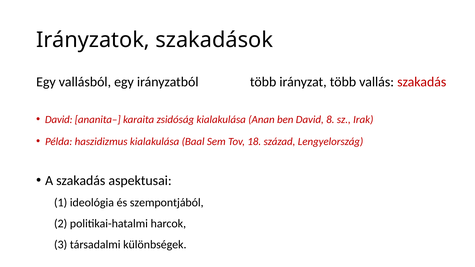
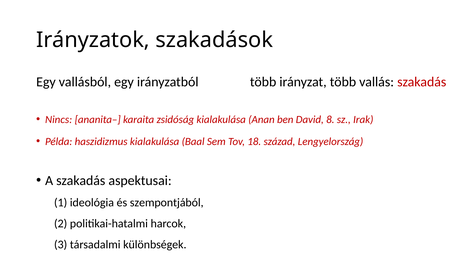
David: David -> Nincs (59, 120)
